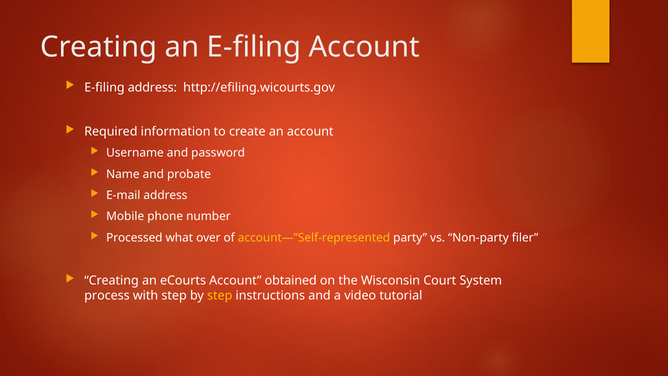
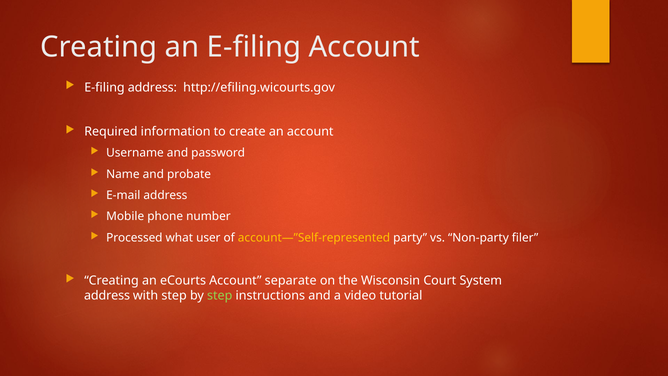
over: over -> user (208, 238)
obtained: obtained -> separate (291, 280)
process: process -> address (107, 295)
step colour: yellow -> light green (220, 295)
